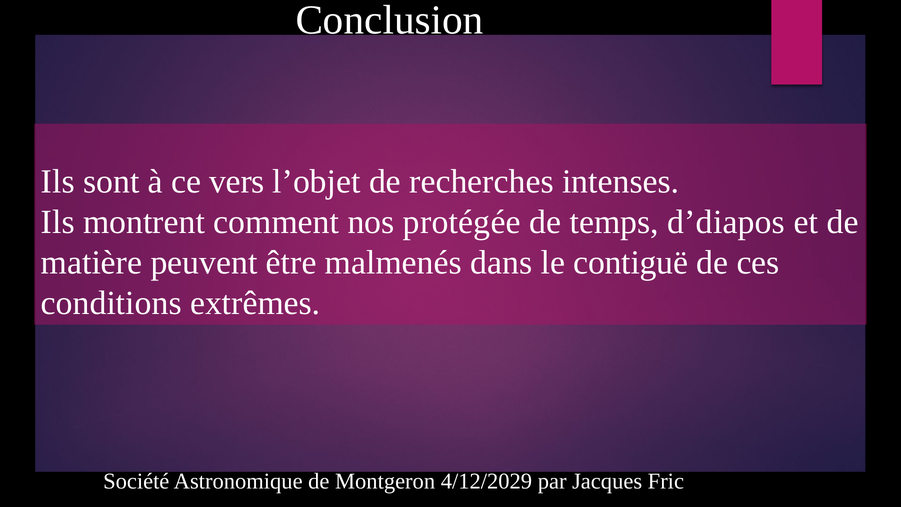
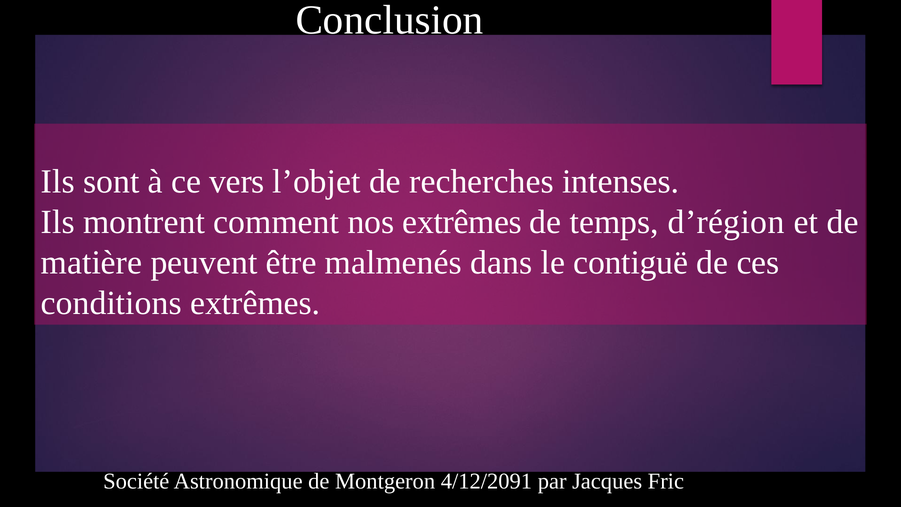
nos protégée: protégée -> extrêmes (462, 222)
d’diapos: d’diapos -> d’région (726, 222)
4/12/2029: 4/12/2029 -> 4/12/2091 (486, 481)
